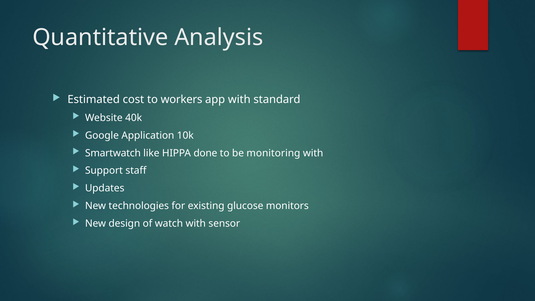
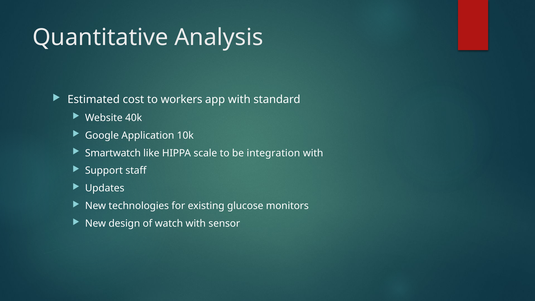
done: done -> scale (205, 153)
monitoring: monitoring -> integration (273, 153)
